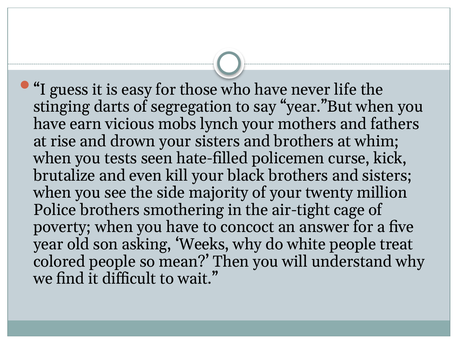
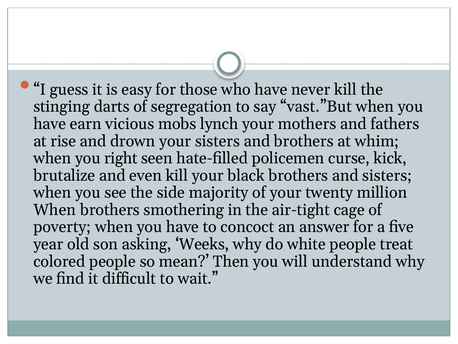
never life: life -> kill (345, 89)
year.”But: year.”But -> vast.”But (316, 107)
tests: tests -> right (121, 158)
Police: Police -> When (55, 210)
